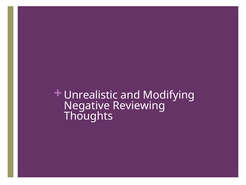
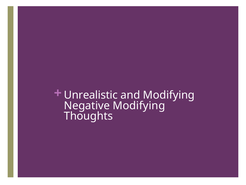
Negative Reviewing: Reviewing -> Modifying (139, 105)
